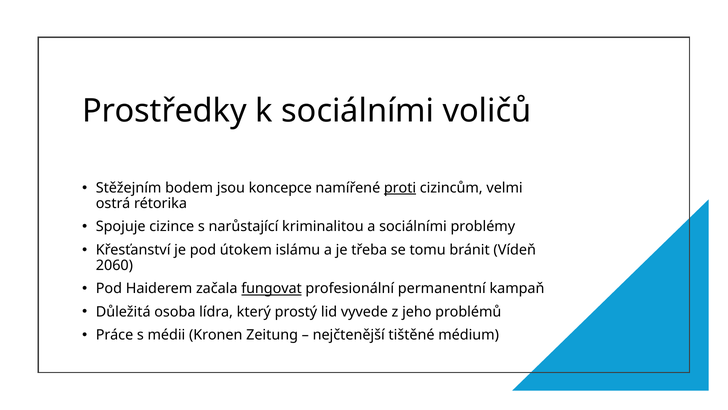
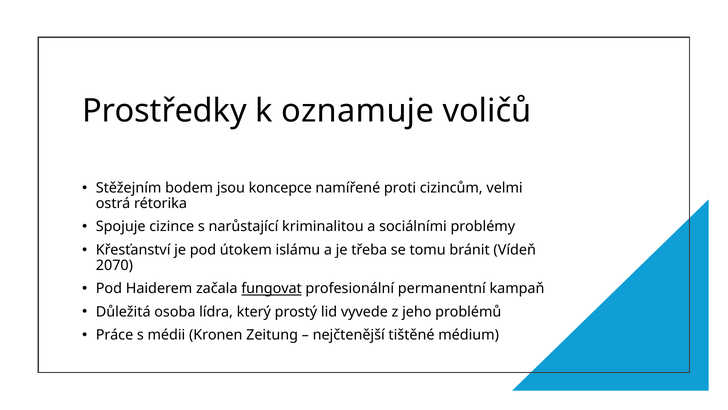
k sociálními: sociálními -> oznamuje (358, 111)
proti underline: present -> none (400, 188)
2060: 2060 -> 2070 (114, 265)
